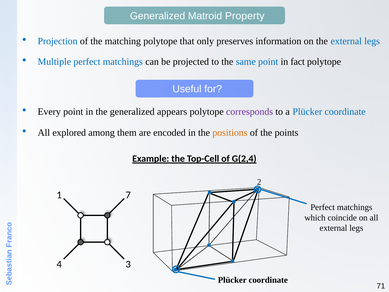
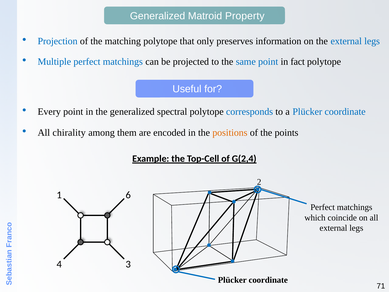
appears: appears -> spectral (172, 112)
corresponds colour: purple -> blue (250, 112)
explored: explored -> chirality (69, 133)
7: 7 -> 6 (128, 195)
